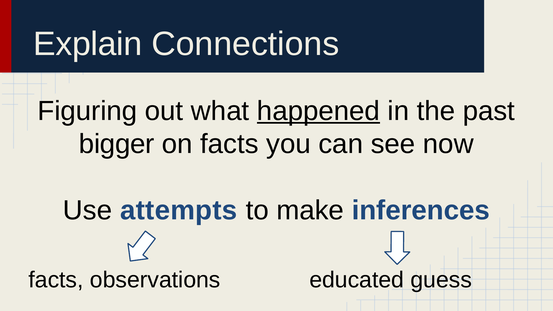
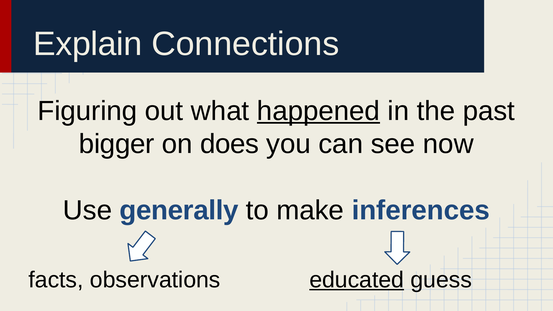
on facts: facts -> does (230, 144)
attempts: attempts -> generally (179, 211)
educated underline: none -> present (357, 280)
